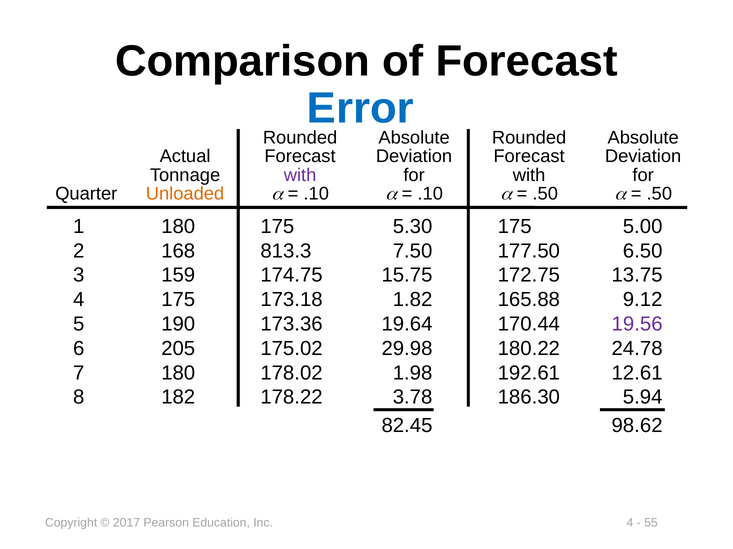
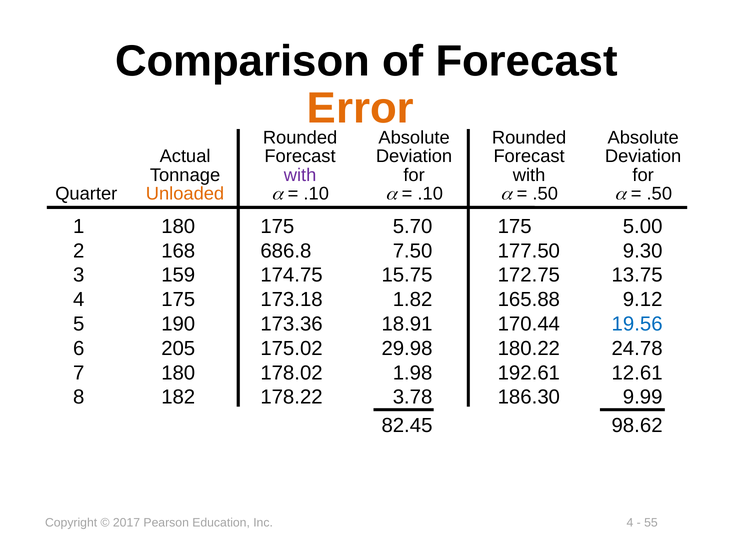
Error colour: blue -> orange (360, 109)
5.30: 5.30 -> 5.70 (413, 227)
813.3: 813.3 -> 686.8 (286, 251)
6.50: 6.50 -> 9.30 (643, 251)
19.64: 19.64 -> 18.91 (407, 324)
19.56 colour: purple -> blue (637, 324)
5.94: 5.94 -> 9.99 (643, 398)
